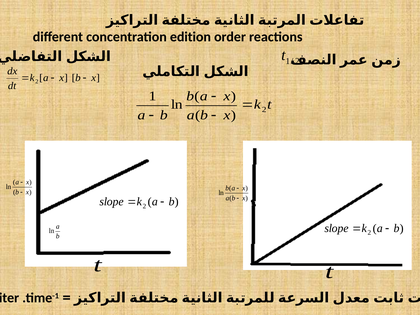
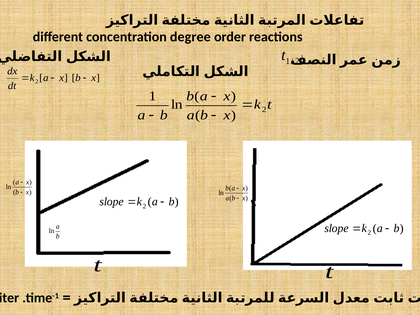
edition: edition -> degree (190, 37)
